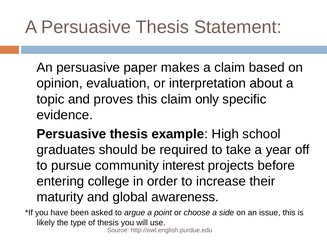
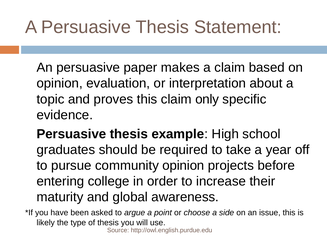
community interest: interest -> opinion (183, 166)
